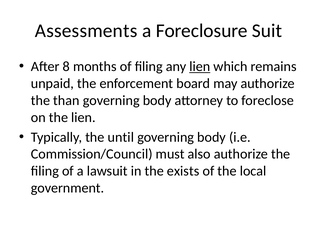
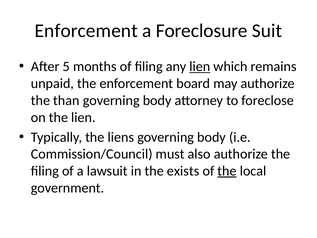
Assessments: Assessments -> Enforcement (86, 31)
8: 8 -> 5 (66, 67)
until: until -> liens (121, 137)
the underline: none -> present (227, 171)
